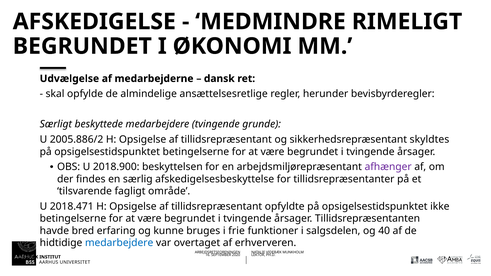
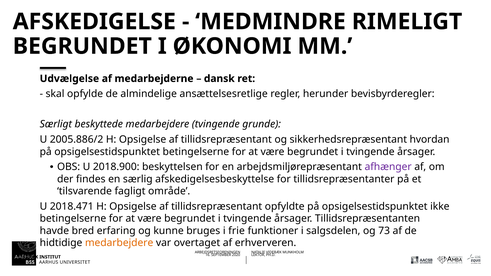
skyldtes: skyldtes -> hvordan (430, 140)
40: 40 -> 73 (384, 231)
medarbejdere colour: blue -> orange (119, 243)
